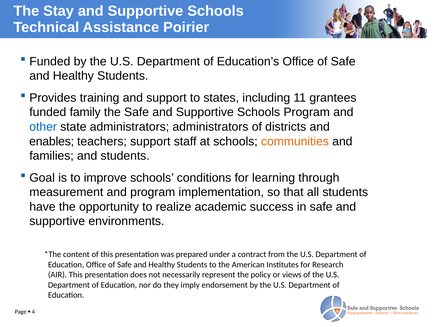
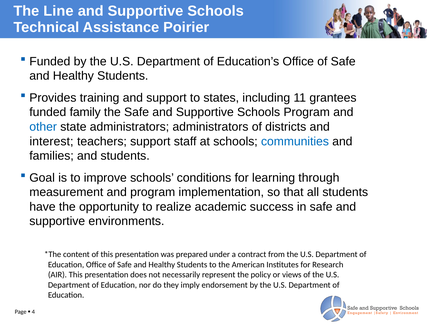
Stay: Stay -> Line (58, 11)
enables: enables -> interest (51, 141)
communities colour: orange -> blue (295, 141)
